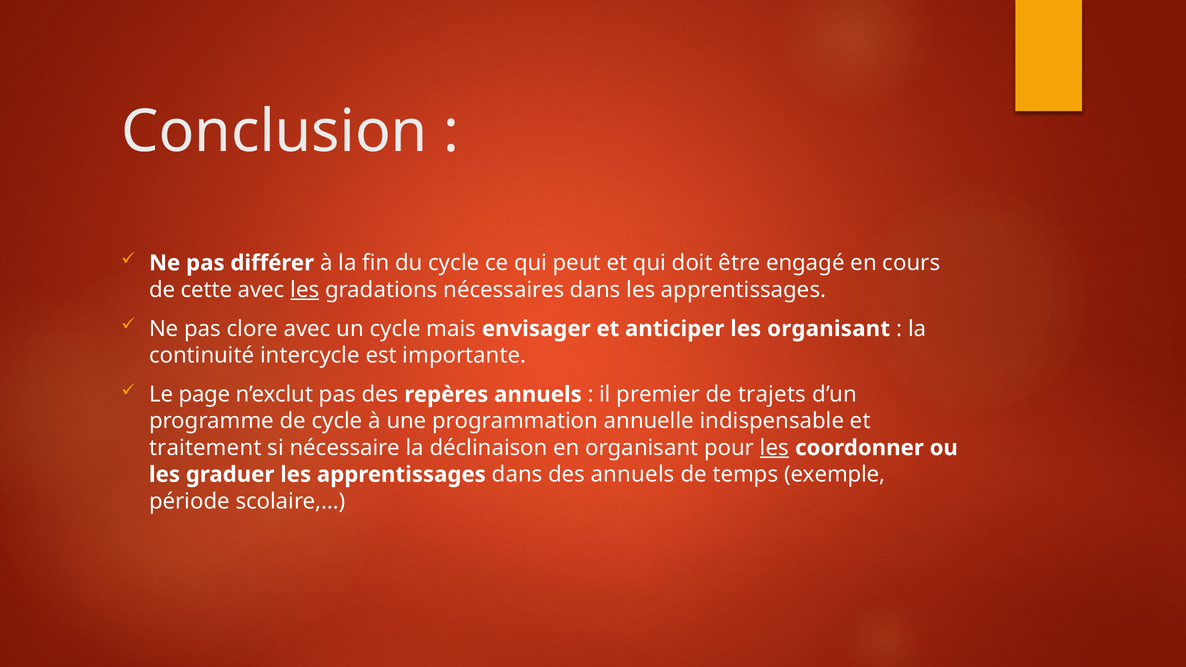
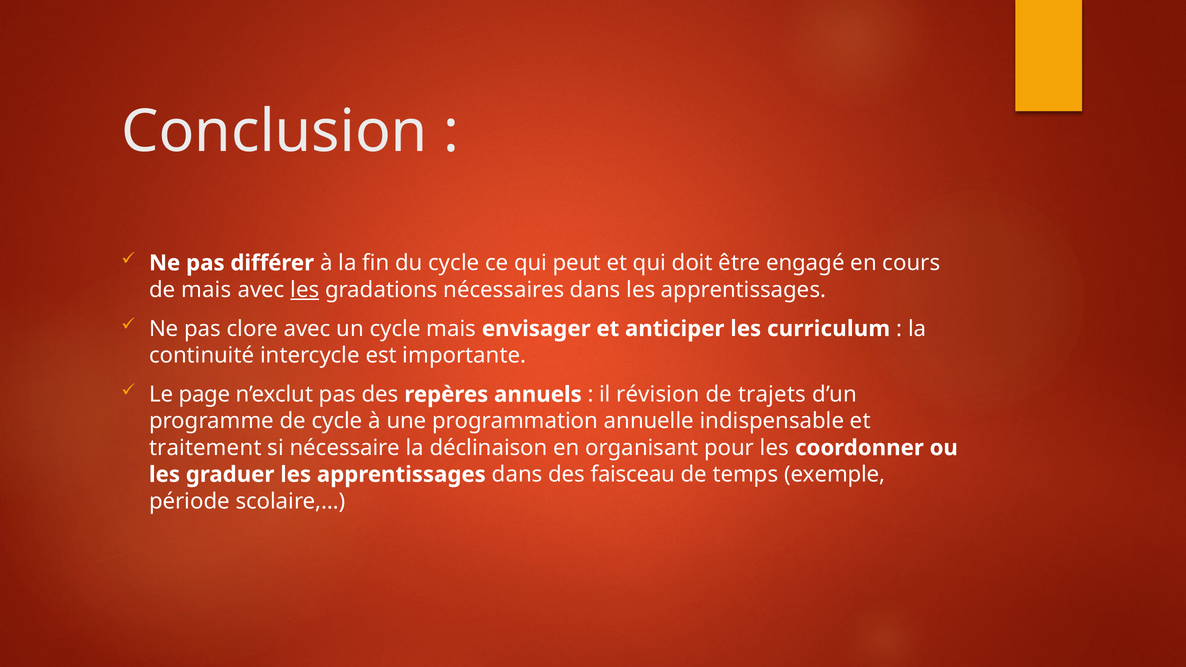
de cette: cette -> mais (206, 290)
les organisant: organisant -> curriculum (829, 329)
premier: premier -> révision (658, 395)
les underline: present -> none (774, 448)
des annuels: annuels -> faisceau (633, 475)
